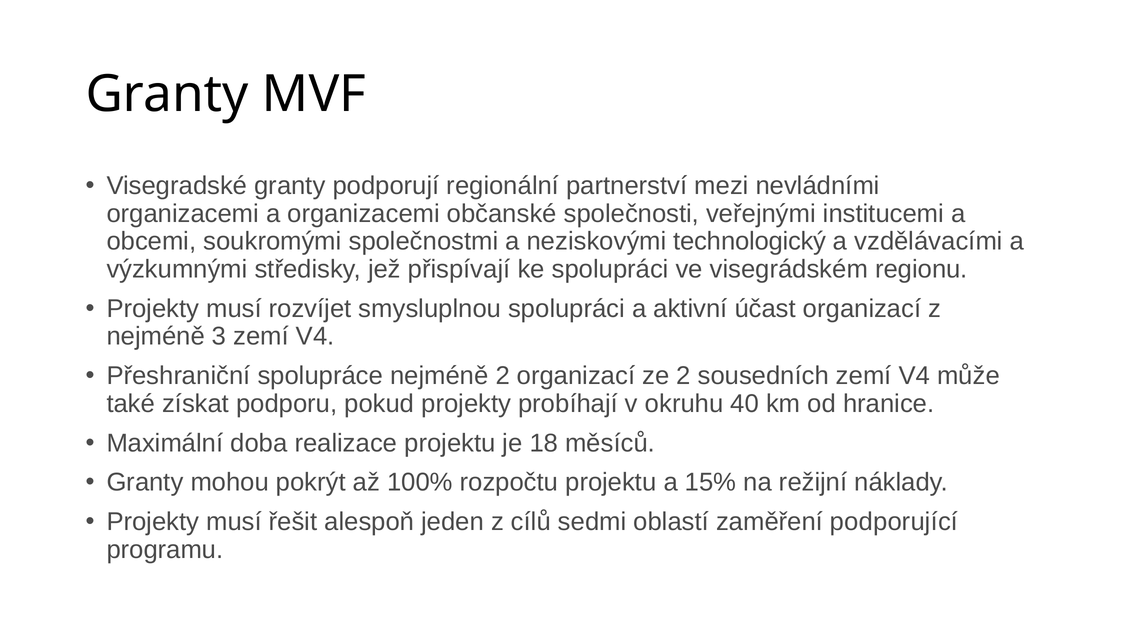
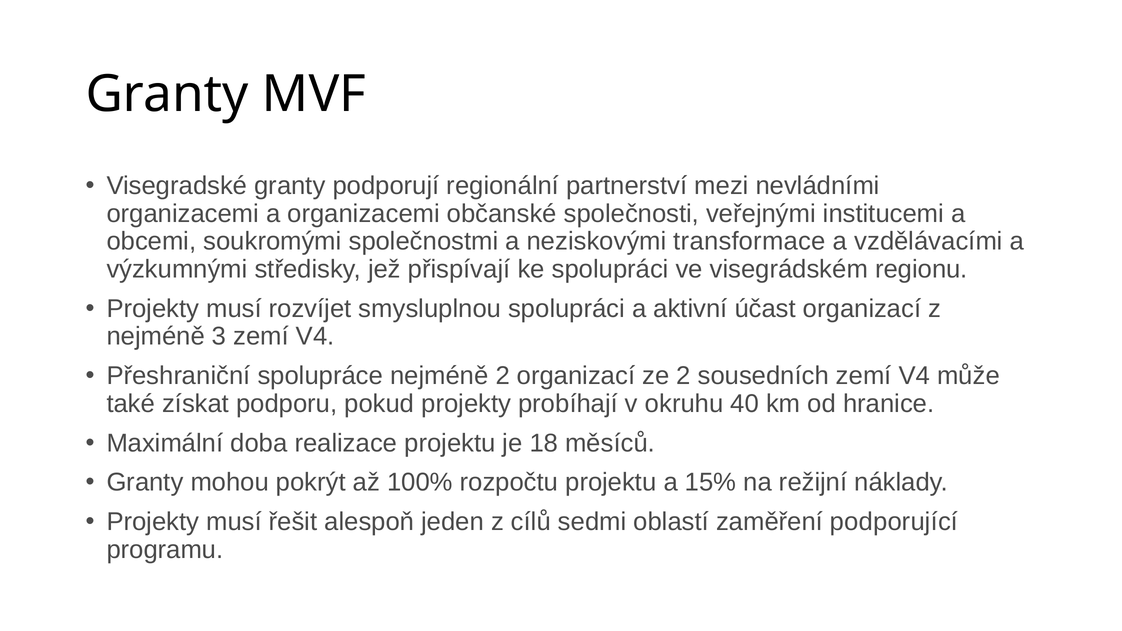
technologický: technologický -> transformace (750, 241)
